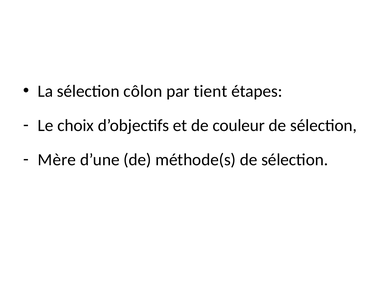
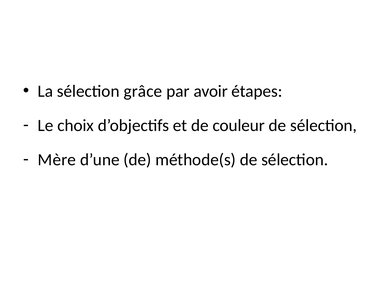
côlon: côlon -> grâce (143, 91)
tient: tient -> avoir (211, 91)
